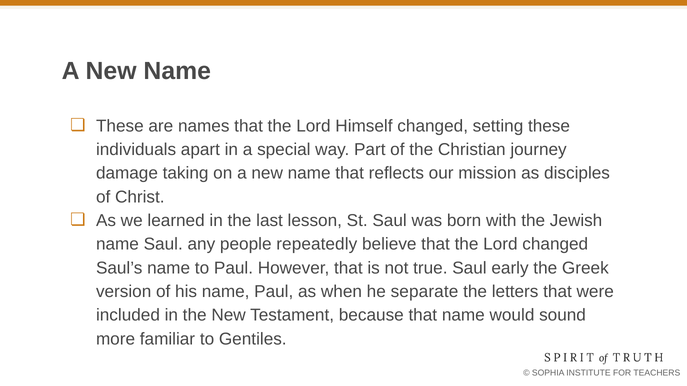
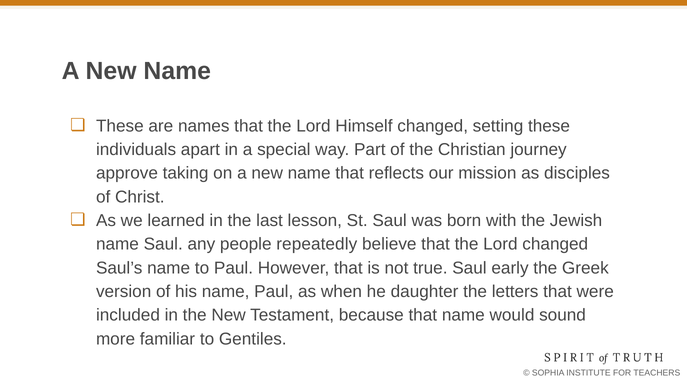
damage: damage -> approve (127, 174)
separate: separate -> daughter (425, 292)
